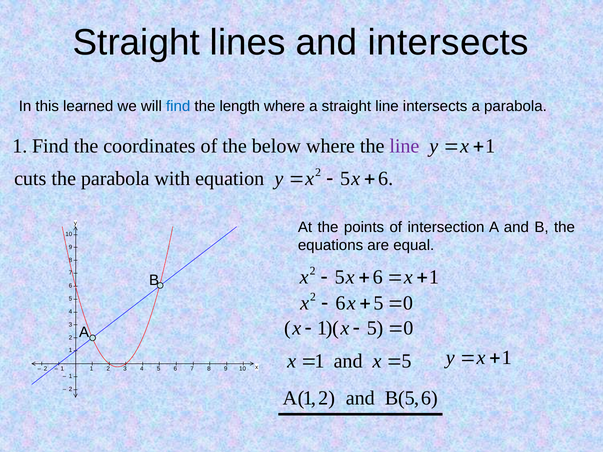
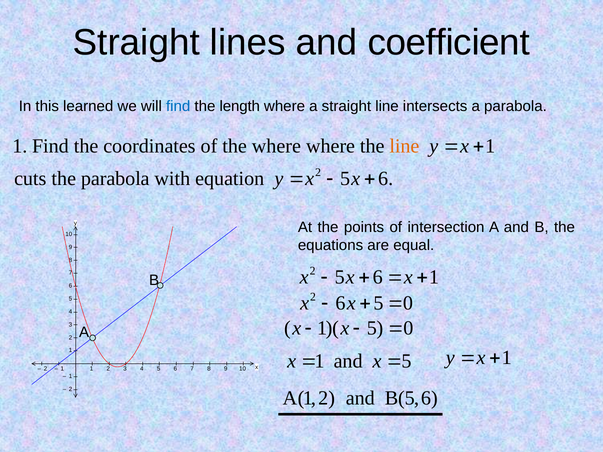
and intersects: intersects -> coefficient (449, 42)
the below: below -> where (276, 146)
line colour: purple -> orange (404, 146)
